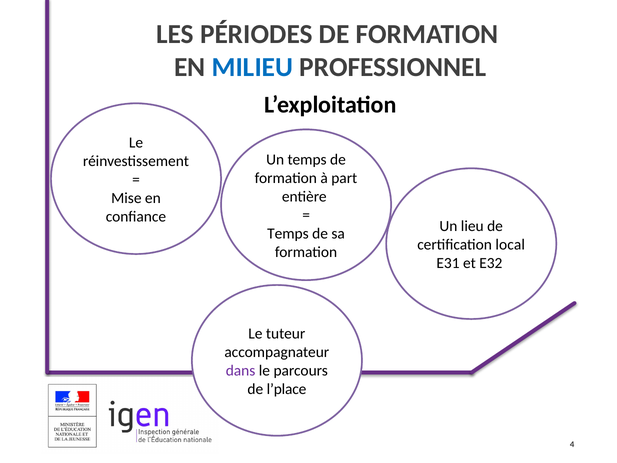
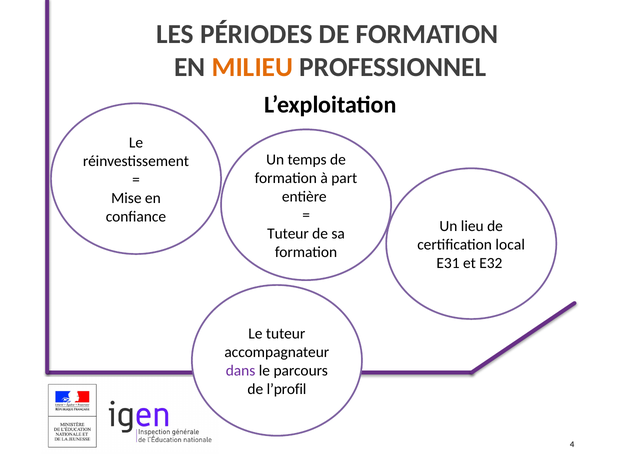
MILIEU colour: blue -> orange (252, 67)
Temps: Temps -> Tuteur (288, 233)
l’place: l’place -> l’profil (287, 389)
